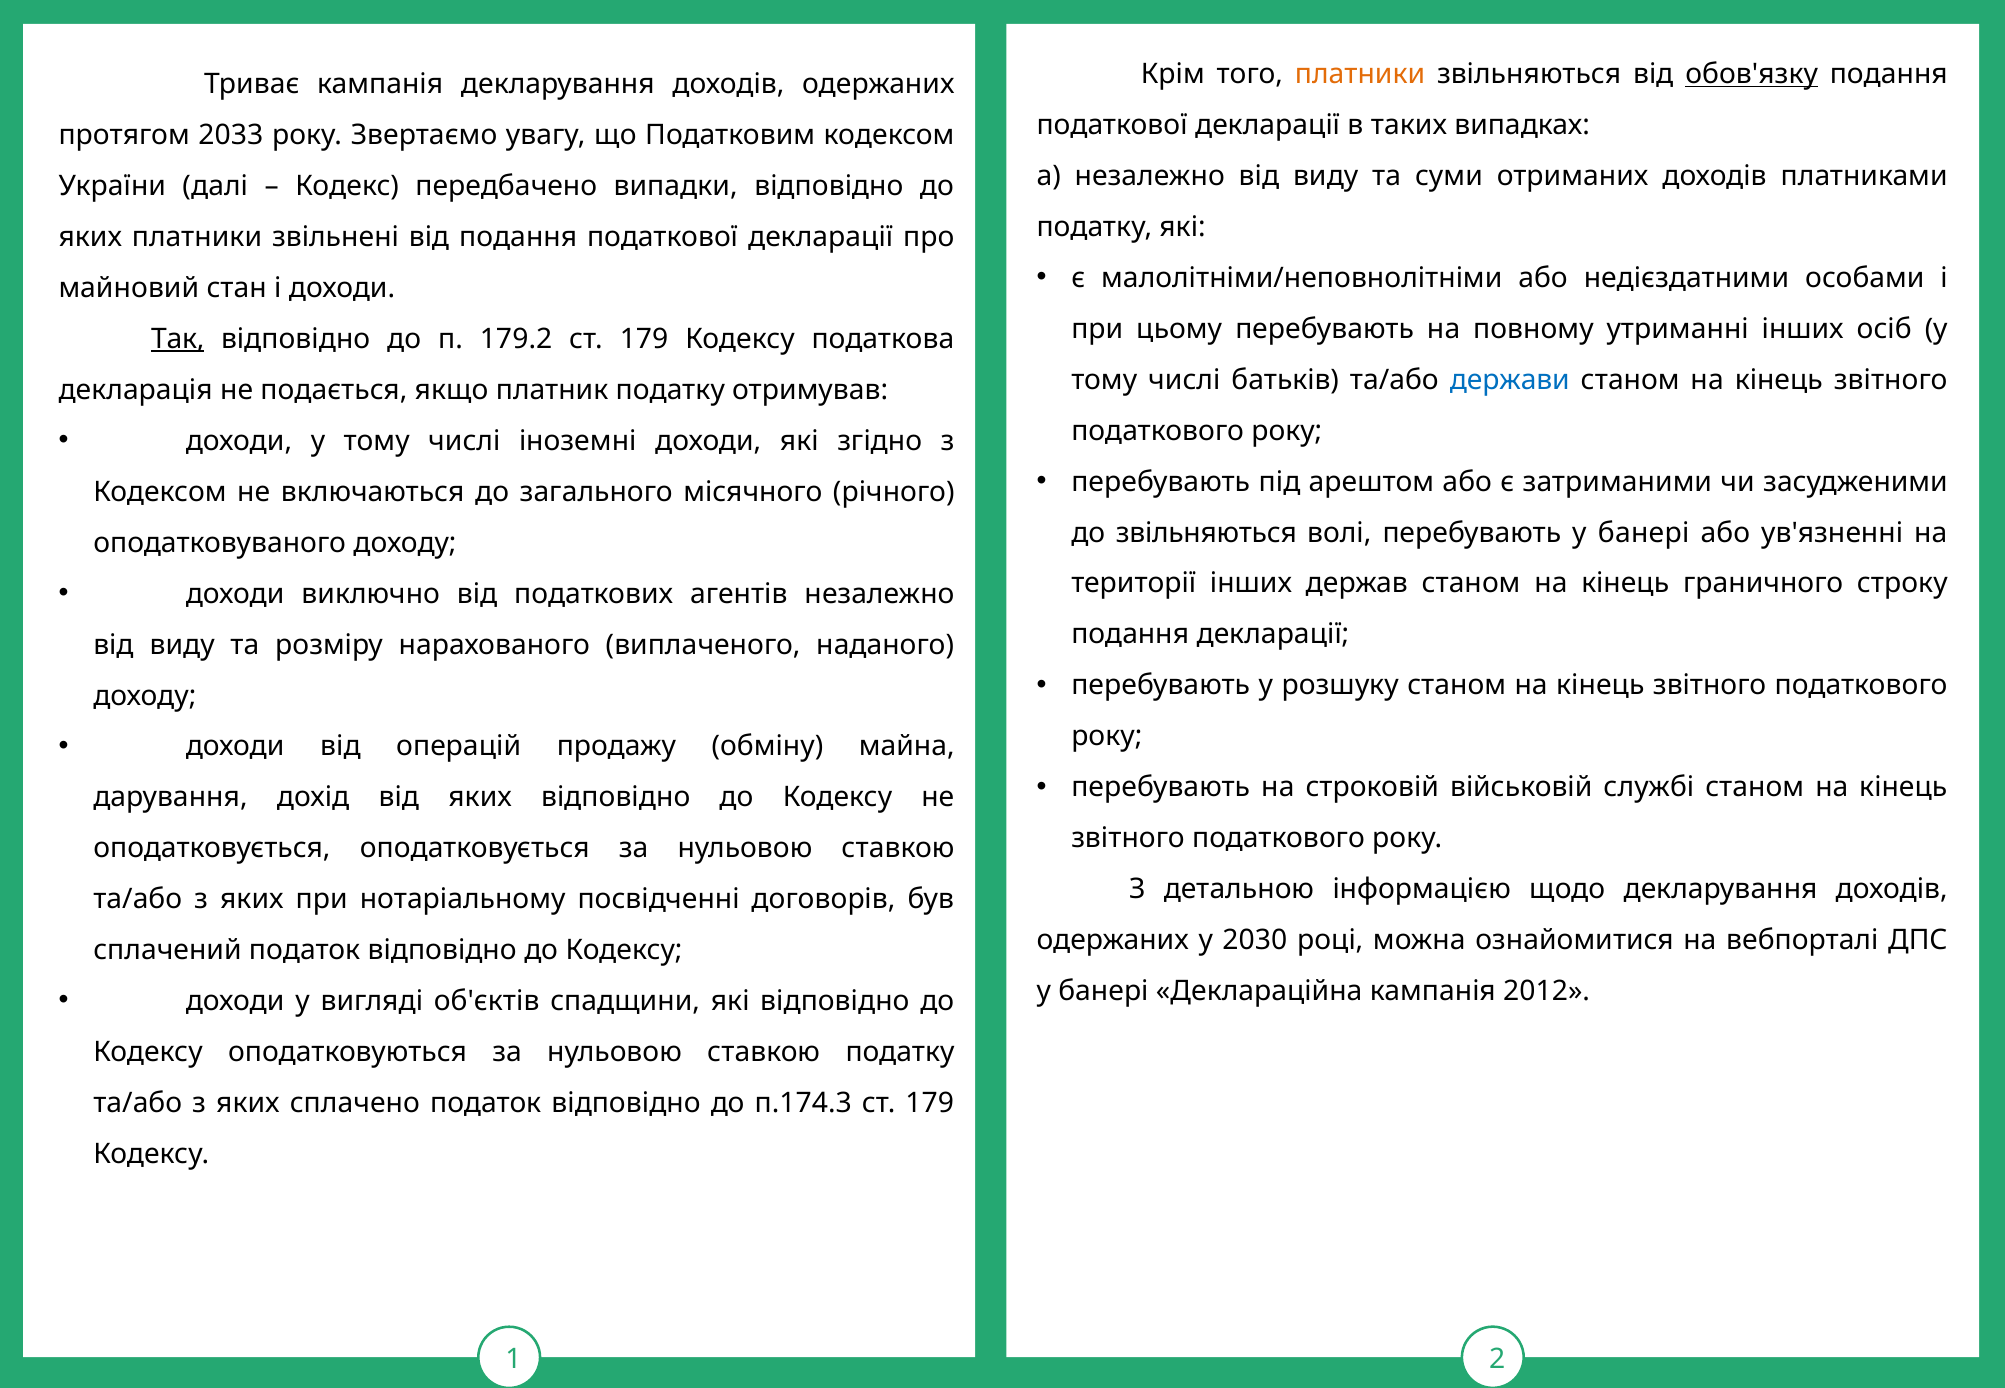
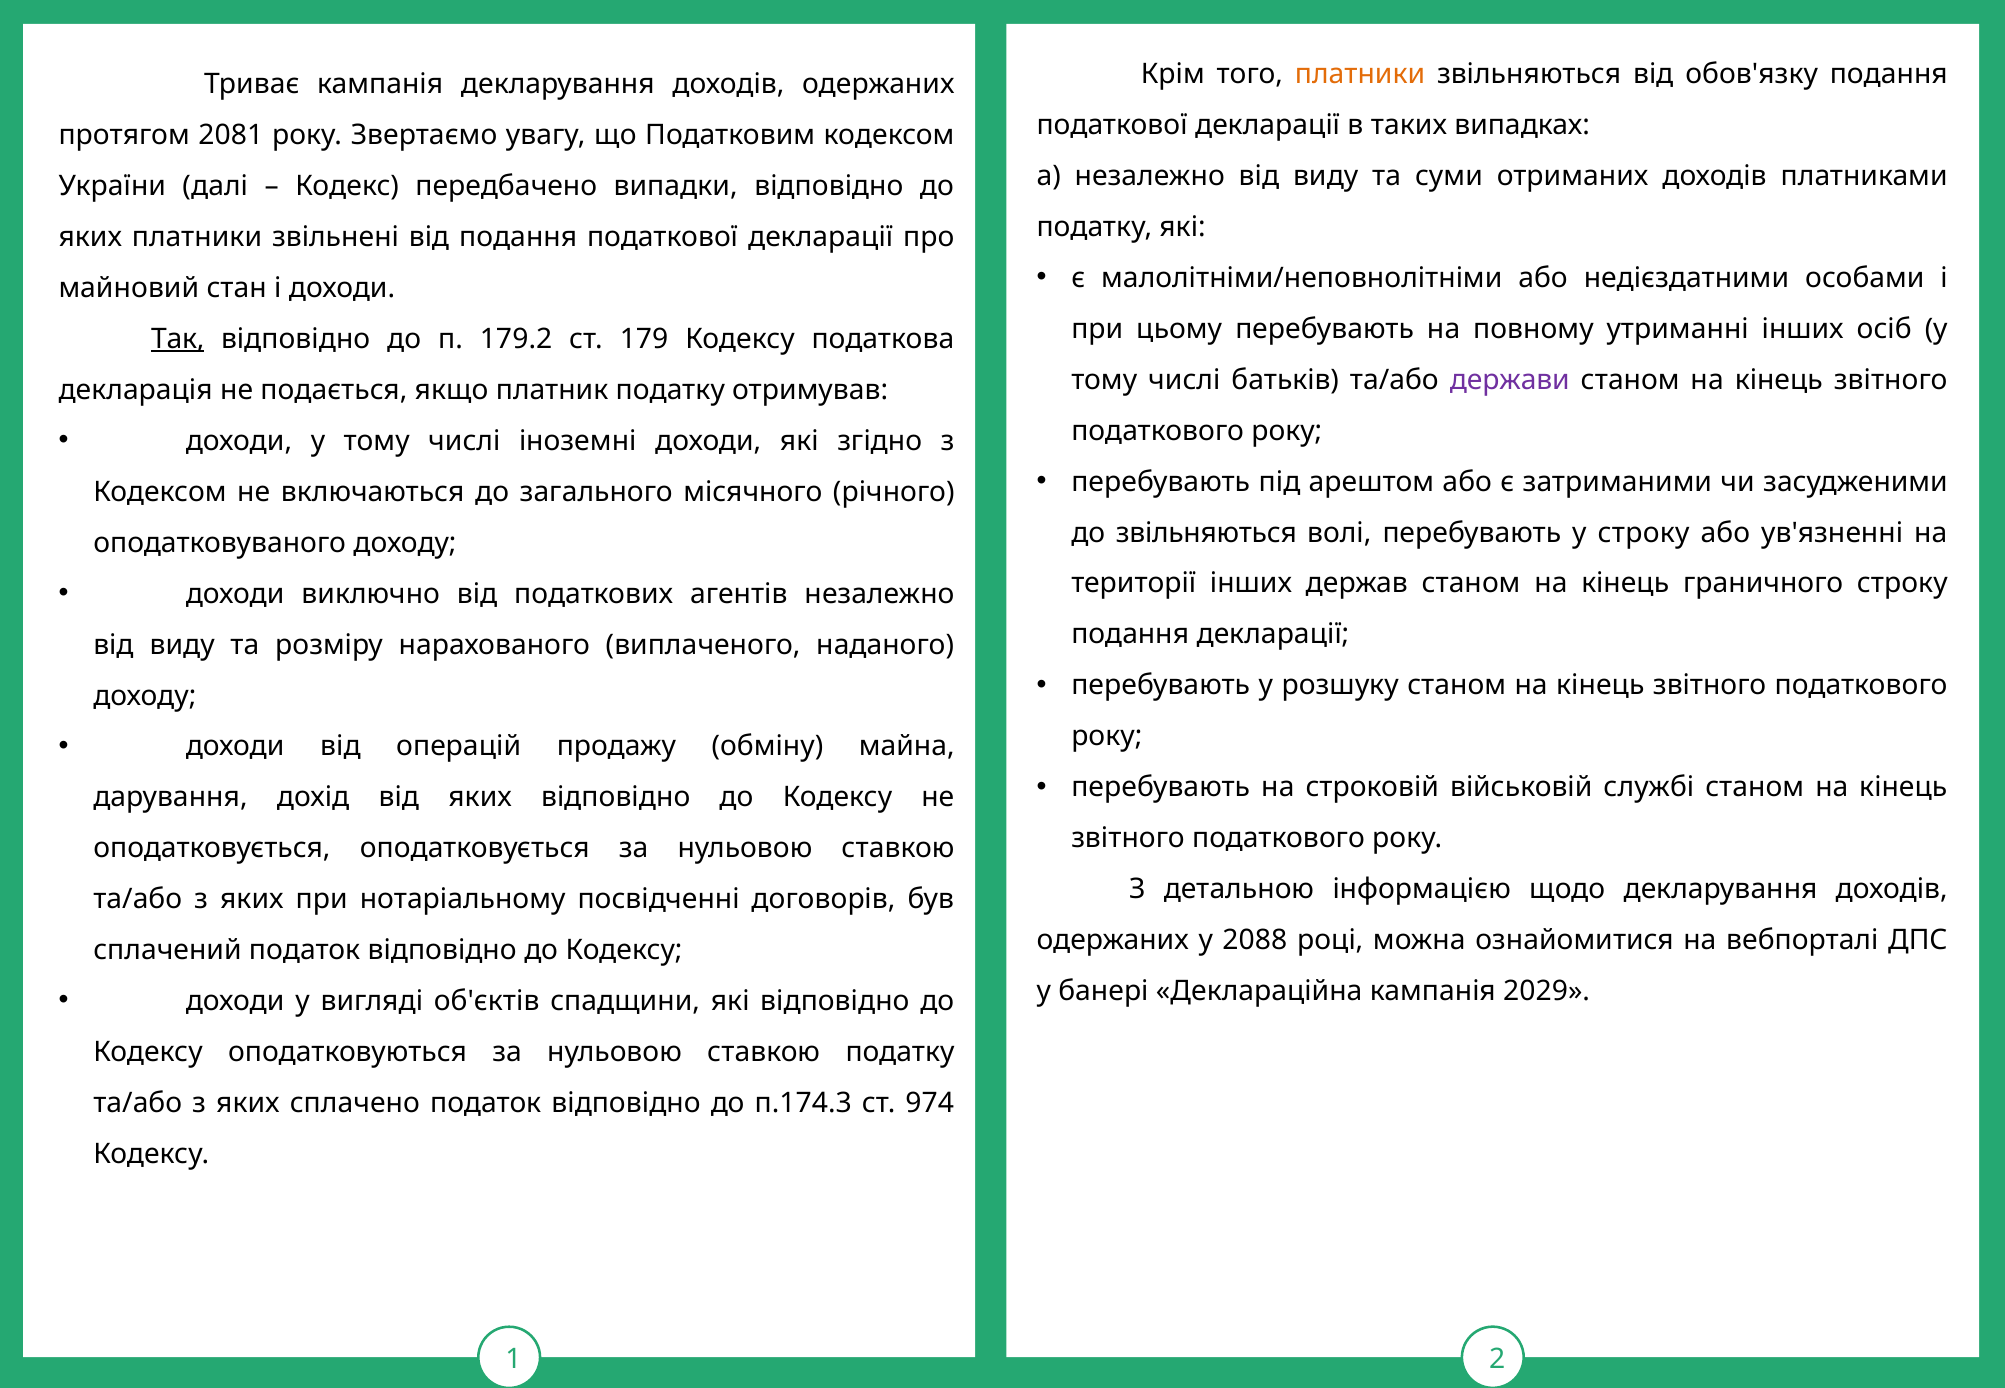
обов'язку underline: present -> none (1752, 74)
2033: 2033 -> 2081 (231, 135)
держави colour: blue -> purple (1510, 380)
перебувають у банері: банері -> строку (1644, 533)
2030: 2030 -> 2088 (1255, 940)
2012: 2012 -> 2029 (1547, 991)
п.174.3 ст 179: 179 -> 974 (930, 1103)
